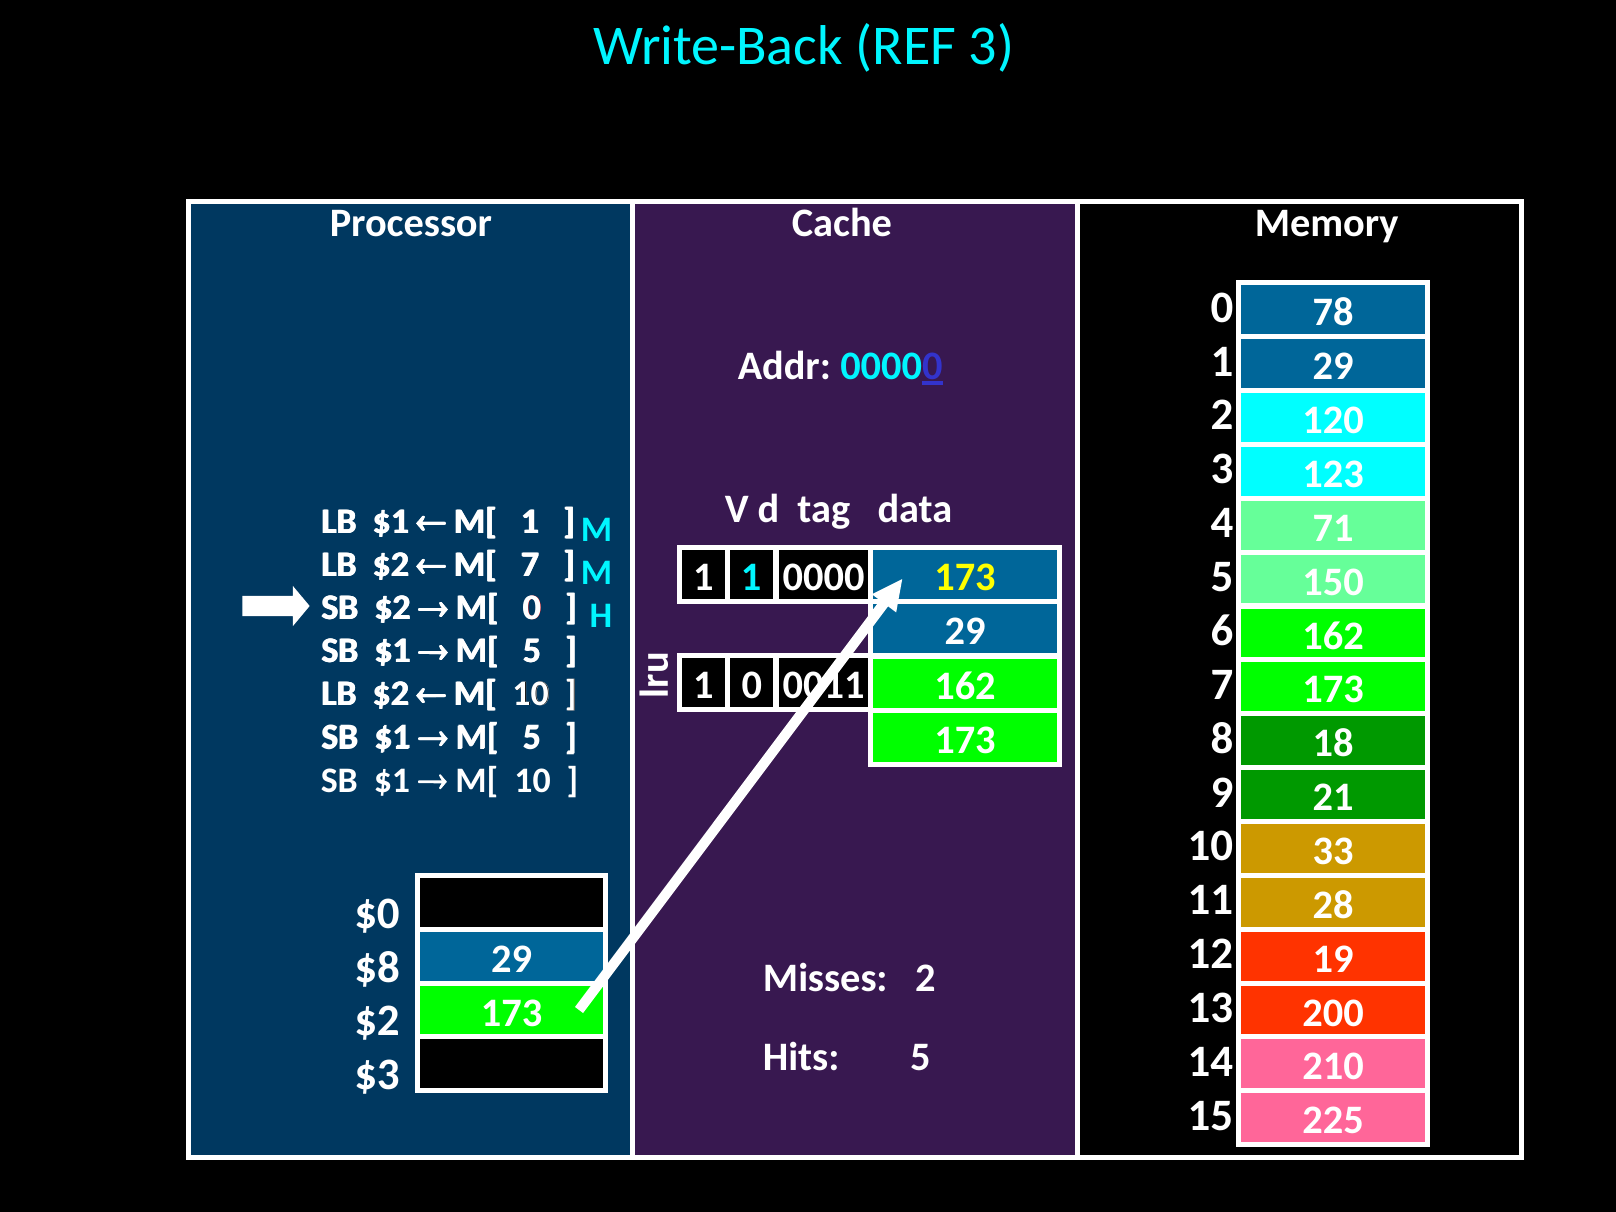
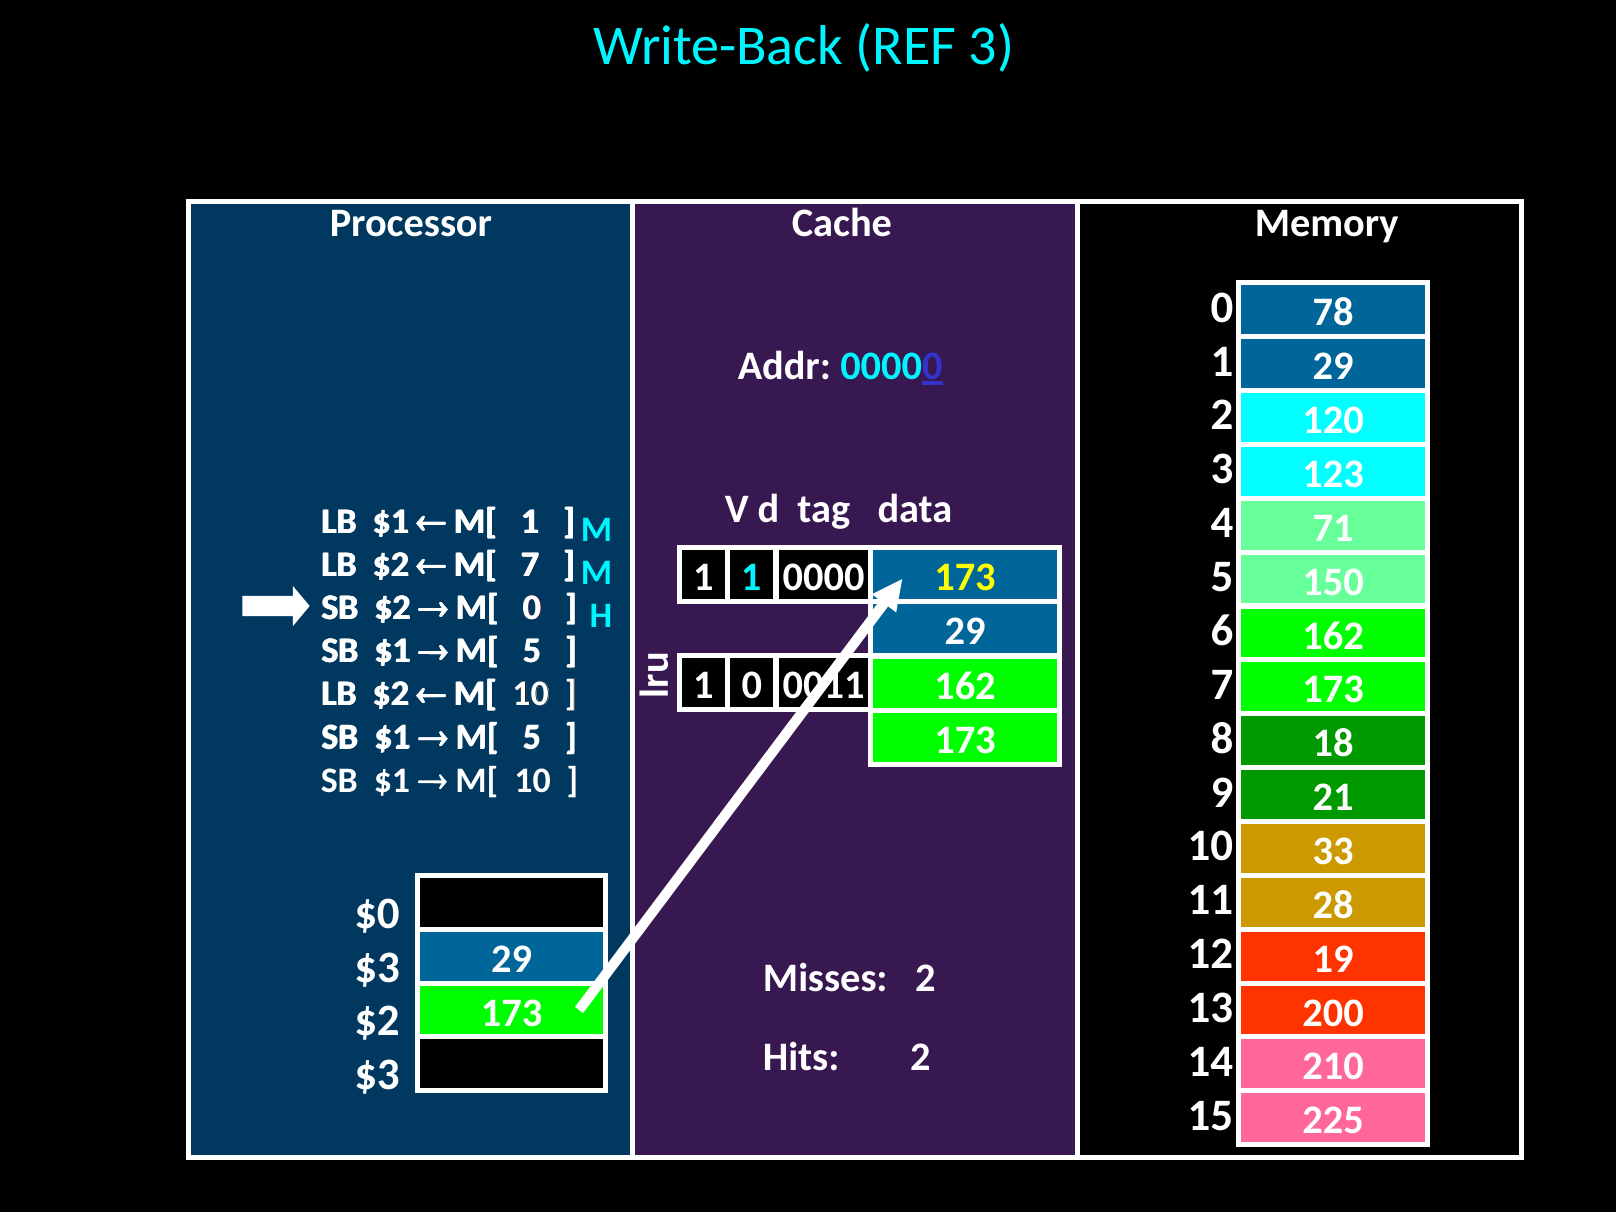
$8: $8 -> $3 (377, 967)
Hits 5: 5 -> 2 (920, 1058)
